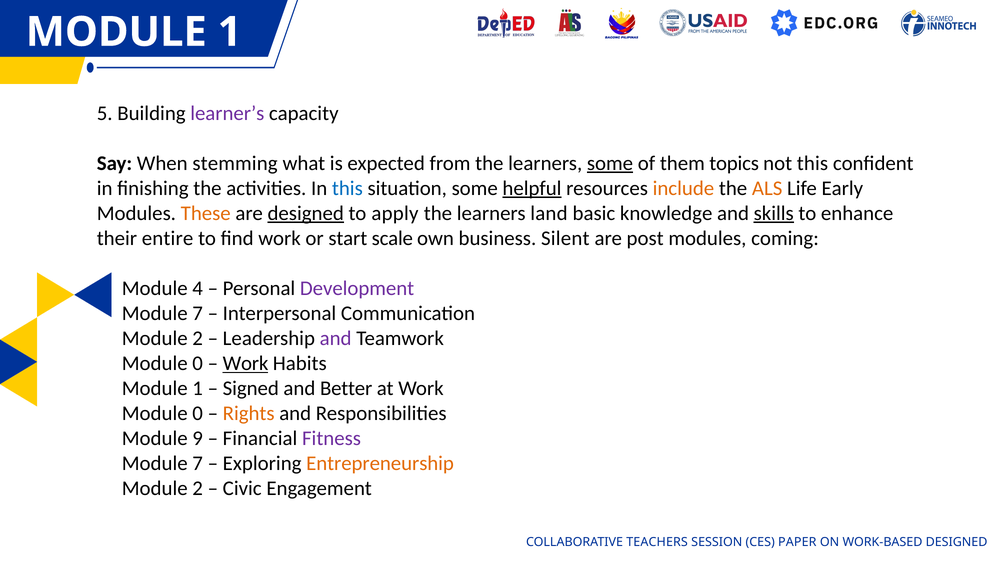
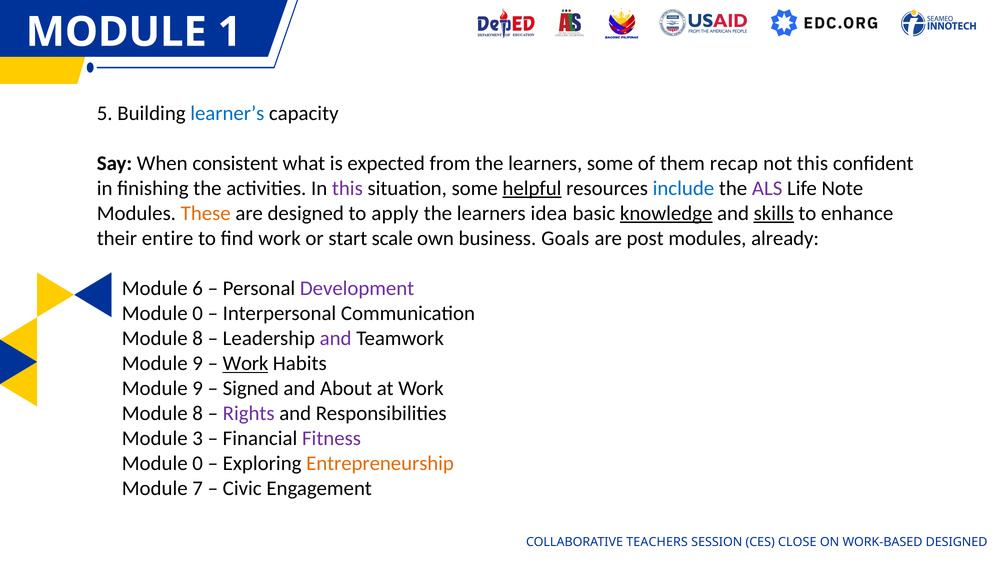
learner’s colour: purple -> blue (227, 113)
stemming: stemming -> consistent (235, 163)
some underline: present -> none (610, 163)
topics: topics -> recap (734, 163)
this colour: blue -> purple (347, 189)
include colour: orange -> blue (683, 189)
ALS colour: orange -> purple (767, 189)
Early: Early -> Note (842, 189)
designed underline: present -> none (306, 214)
land: land -> idea (549, 214)
knowledge underline: none -> present (666, 214)
Silent: Silent -> Goals (565, 239)
coming: coming -> already (785, 239)
4: 4 -> 6 (198, 289)
7: 7 -> 0 (198, 314)
2: 2 -> 8 (198, 339)
0: 0 -> 9 (198, 364)
1: 1 -> 9 (198, 389)
Better: Better -> About (346, 389)
0: 0 -> 8 (198, 414)
Rights colour: orange -> purple (249, 414)
9: 9 -> 3 (198, 439)
7: 7 -> 0 (198, 464)
2: 2 -> 7 (198, 489)
PAPER: PAPER -> CLOSE (797, 543)
